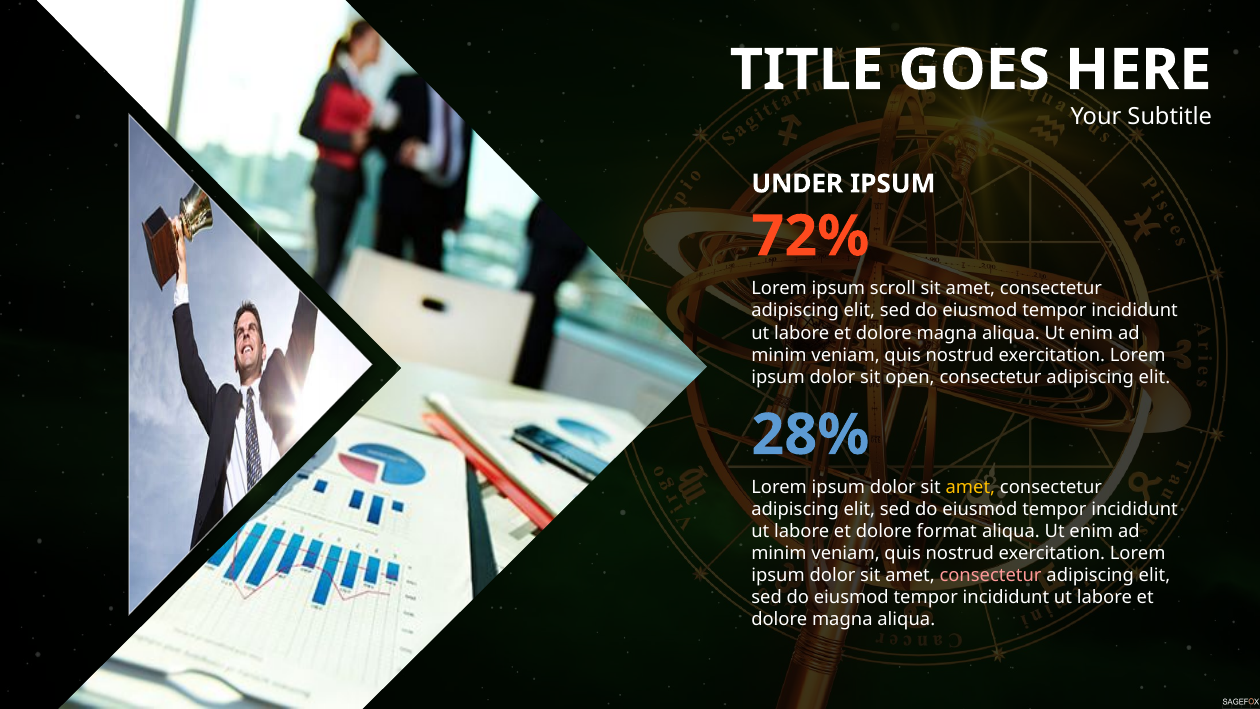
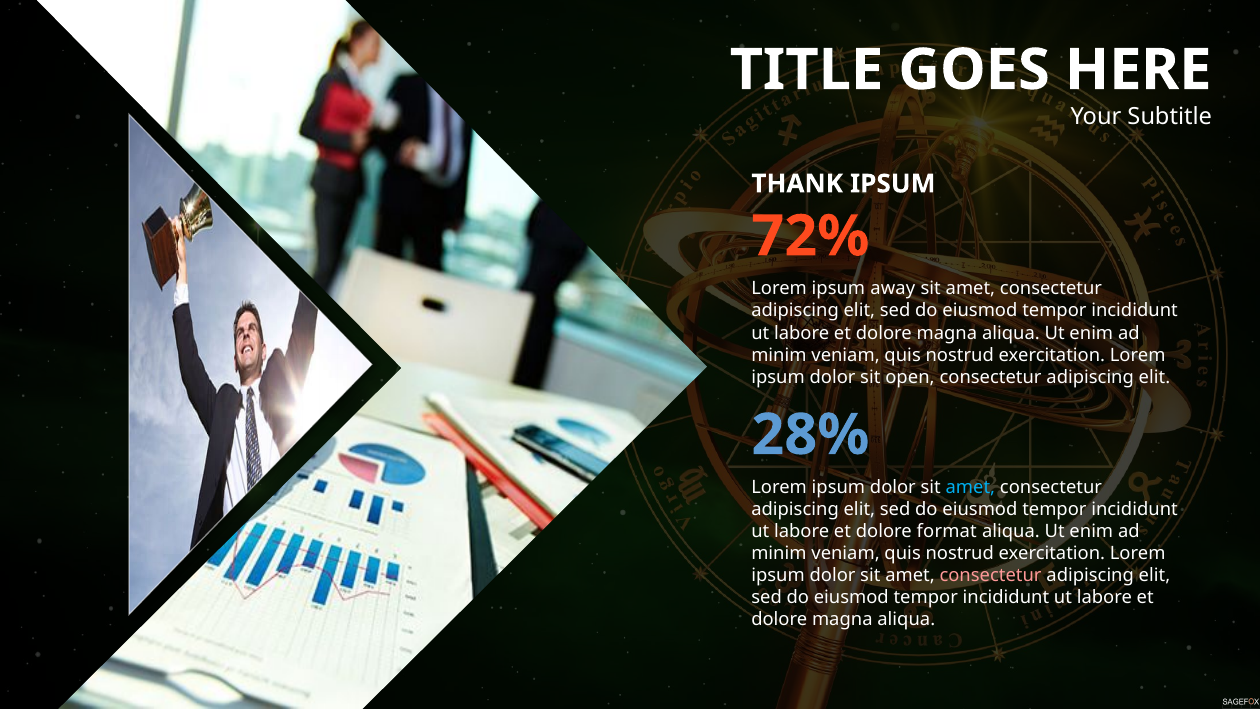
UNDER: UNDER -> THANK (797, 184)
scroll: scroll -> away (893, 289)
amet colour: yellow -> light blue (970, 487)
